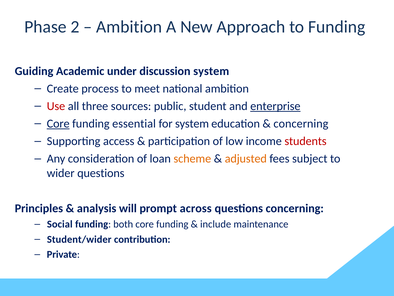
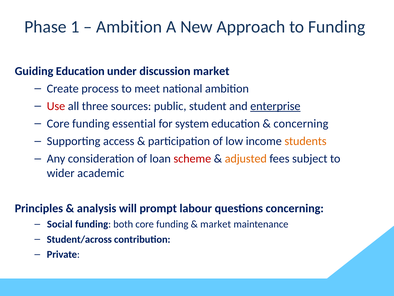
2: 2 -> 1 (75, 27)
Guiding Academic: Academic -> Education (80, 71)
discussion system: system -> market (211, 71)
Core underline: present -> none (58, 123)
students colour: red -> orange (306, 141)
scheme colour: orange -> red (192, 158)
wider questions: questions -> academic (101, 173)
across: across -> labour (196, 208)
include: include -> market (216, 224)
Student/wider: Student/wider -> Student/across (79, 239)
